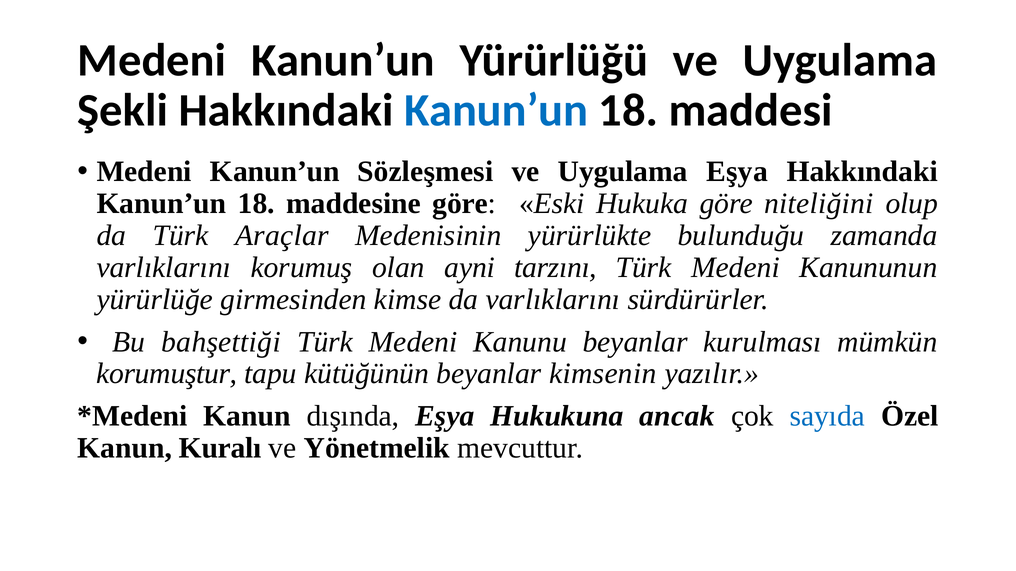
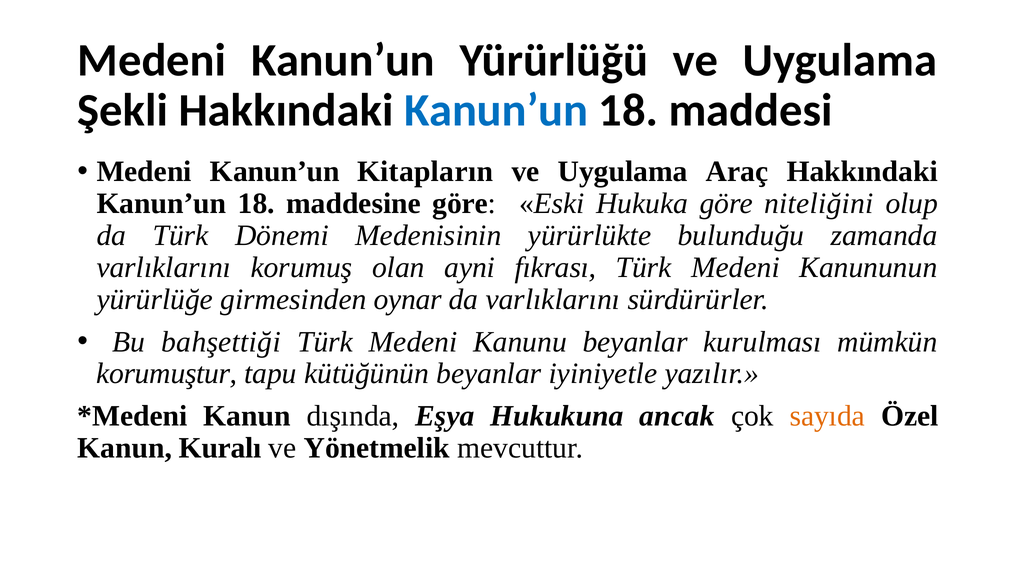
Sözleşmesi: Sözleşmesi -> Kitapların (425, 172)
Uygulama Eşya: Eşya -> Araç (737, 172)
Araçlar: Araçlar -> Dönemi (282, 236)
tarzını: tarzını -> fıkrası (555, 268)
kimse: kimse -> oynar (408, 300)
kimsenin: kimsenin -> iyiniyetle (603, 374)
sayıda colour: blue -> orange (827, 417)
